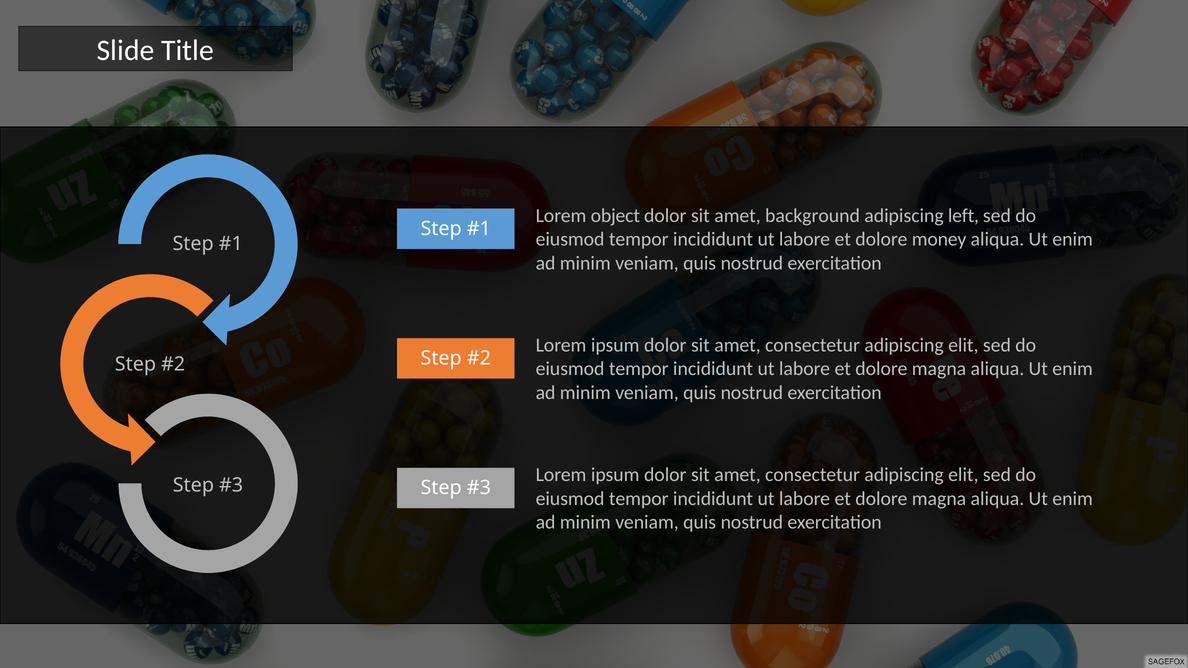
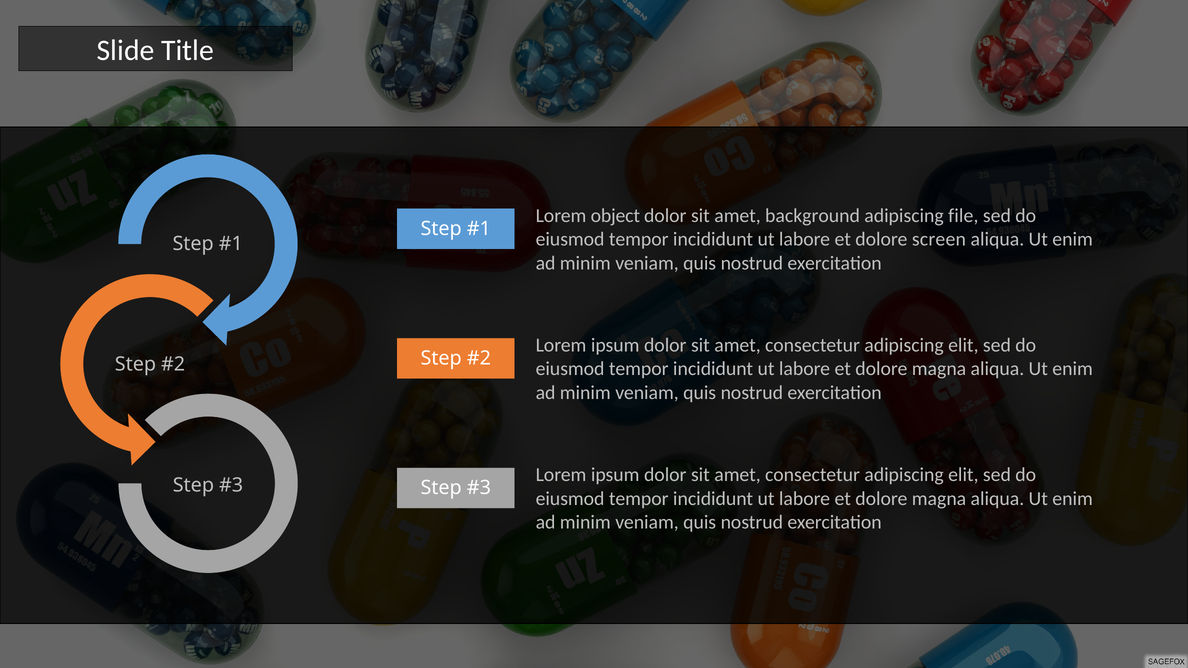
left: left -> file (963, 216)
money: money -> screen (939, 239)
